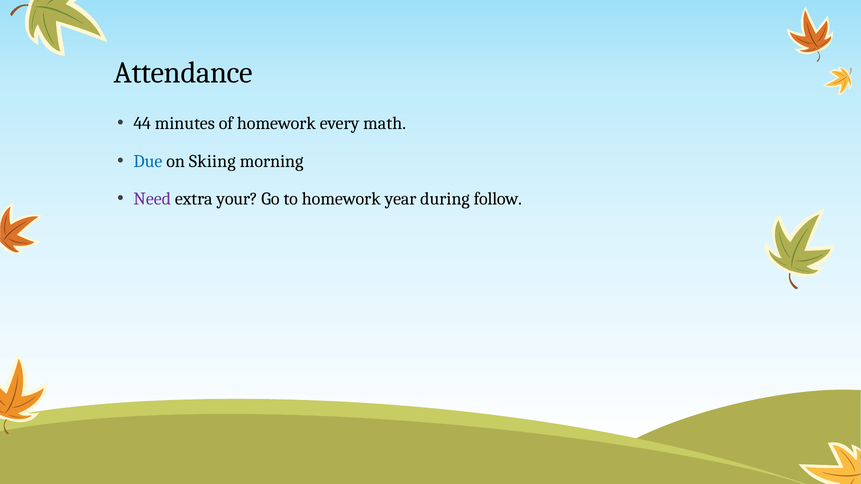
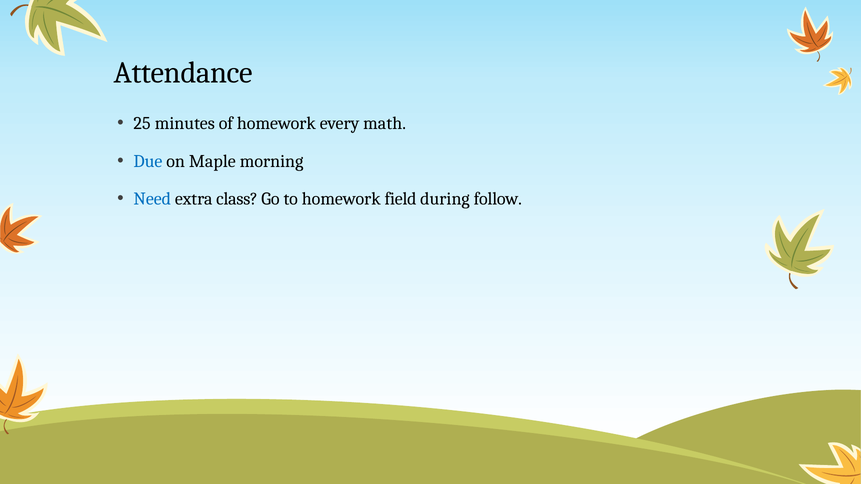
44: 44 -> 25 (142, 124)
Skiing: Skiing -> Maple (212, 161)
Need colour: purple -> blue (152, 199)
your: your -> class (237, 199)
year: year -> field (401, 199)
